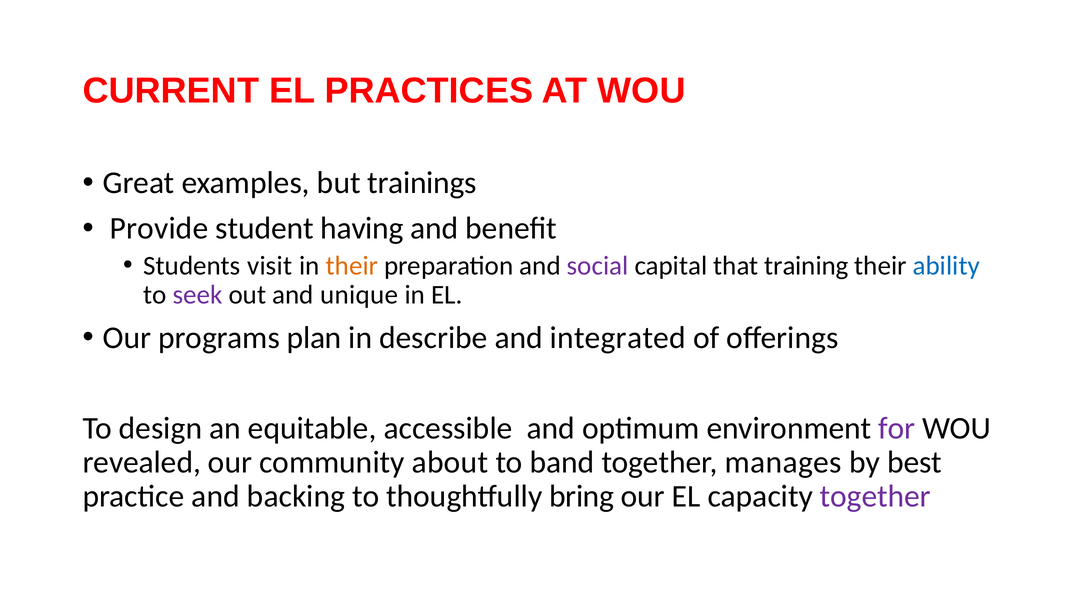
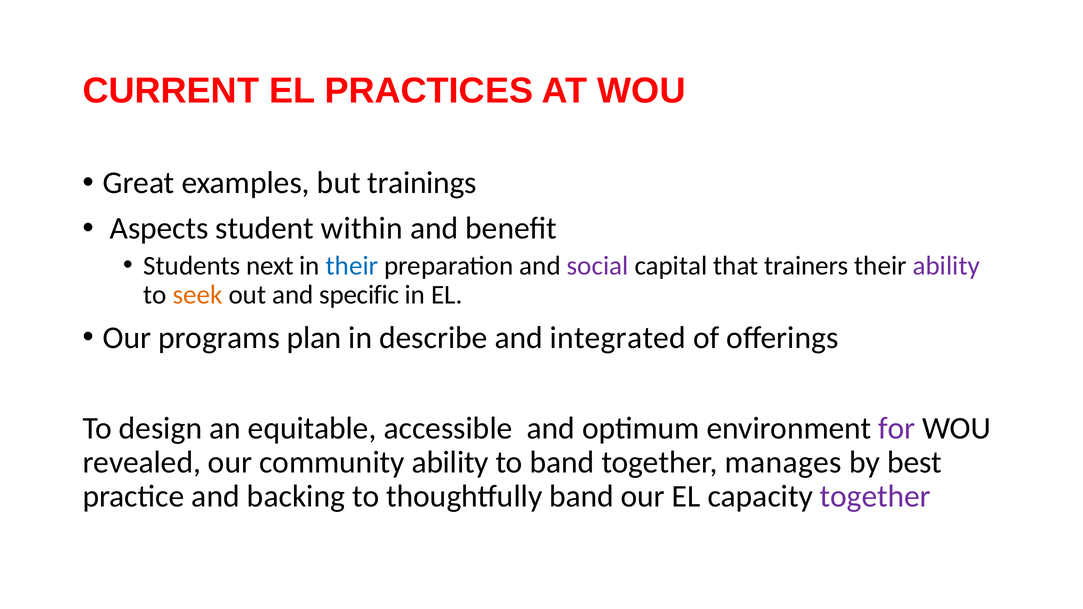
Provide: Provide -> Aspects (159, 228)
having: having -> within (362, 228)
visit: visit -> next (270, 266)
their colour: orange -> blue (352, 266)
training: training -> trainers (806, 266)
ability colour: blue -> purple (946, 266)
seek colour: purple -> orange (198, 295)
unique: unique -> specific (359, 295)
community about: about -> ability (450, 463)
thoughtfully bring: bring -> band (582, 497)
